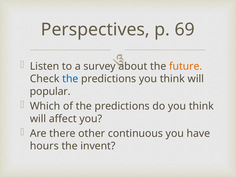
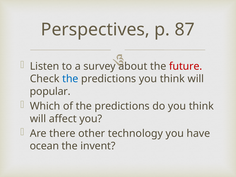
69: 69 -> 87 (185, 30)
future colour: orange -> red (186, 66)
continuous: continuous -> technology (135, 133)
hours: hours -> ocean (44, 146)
